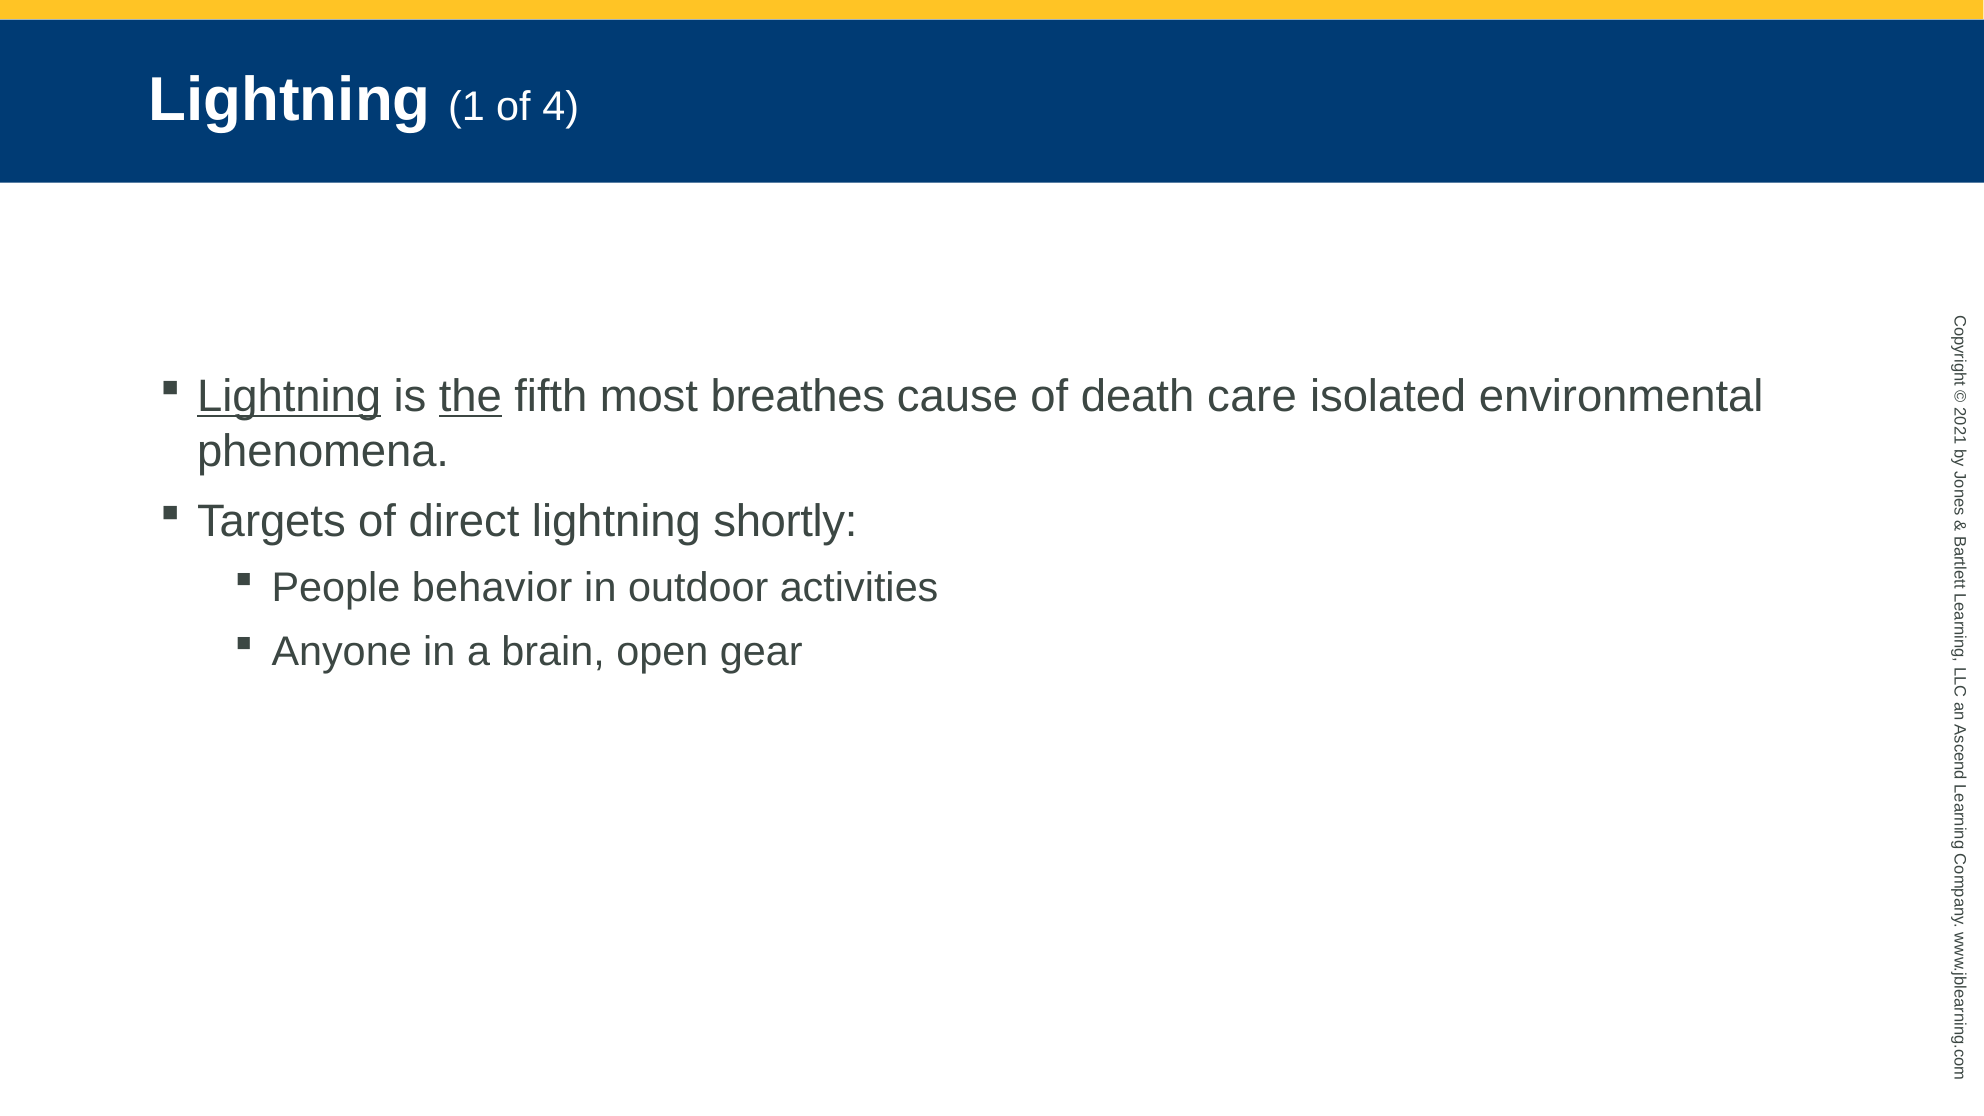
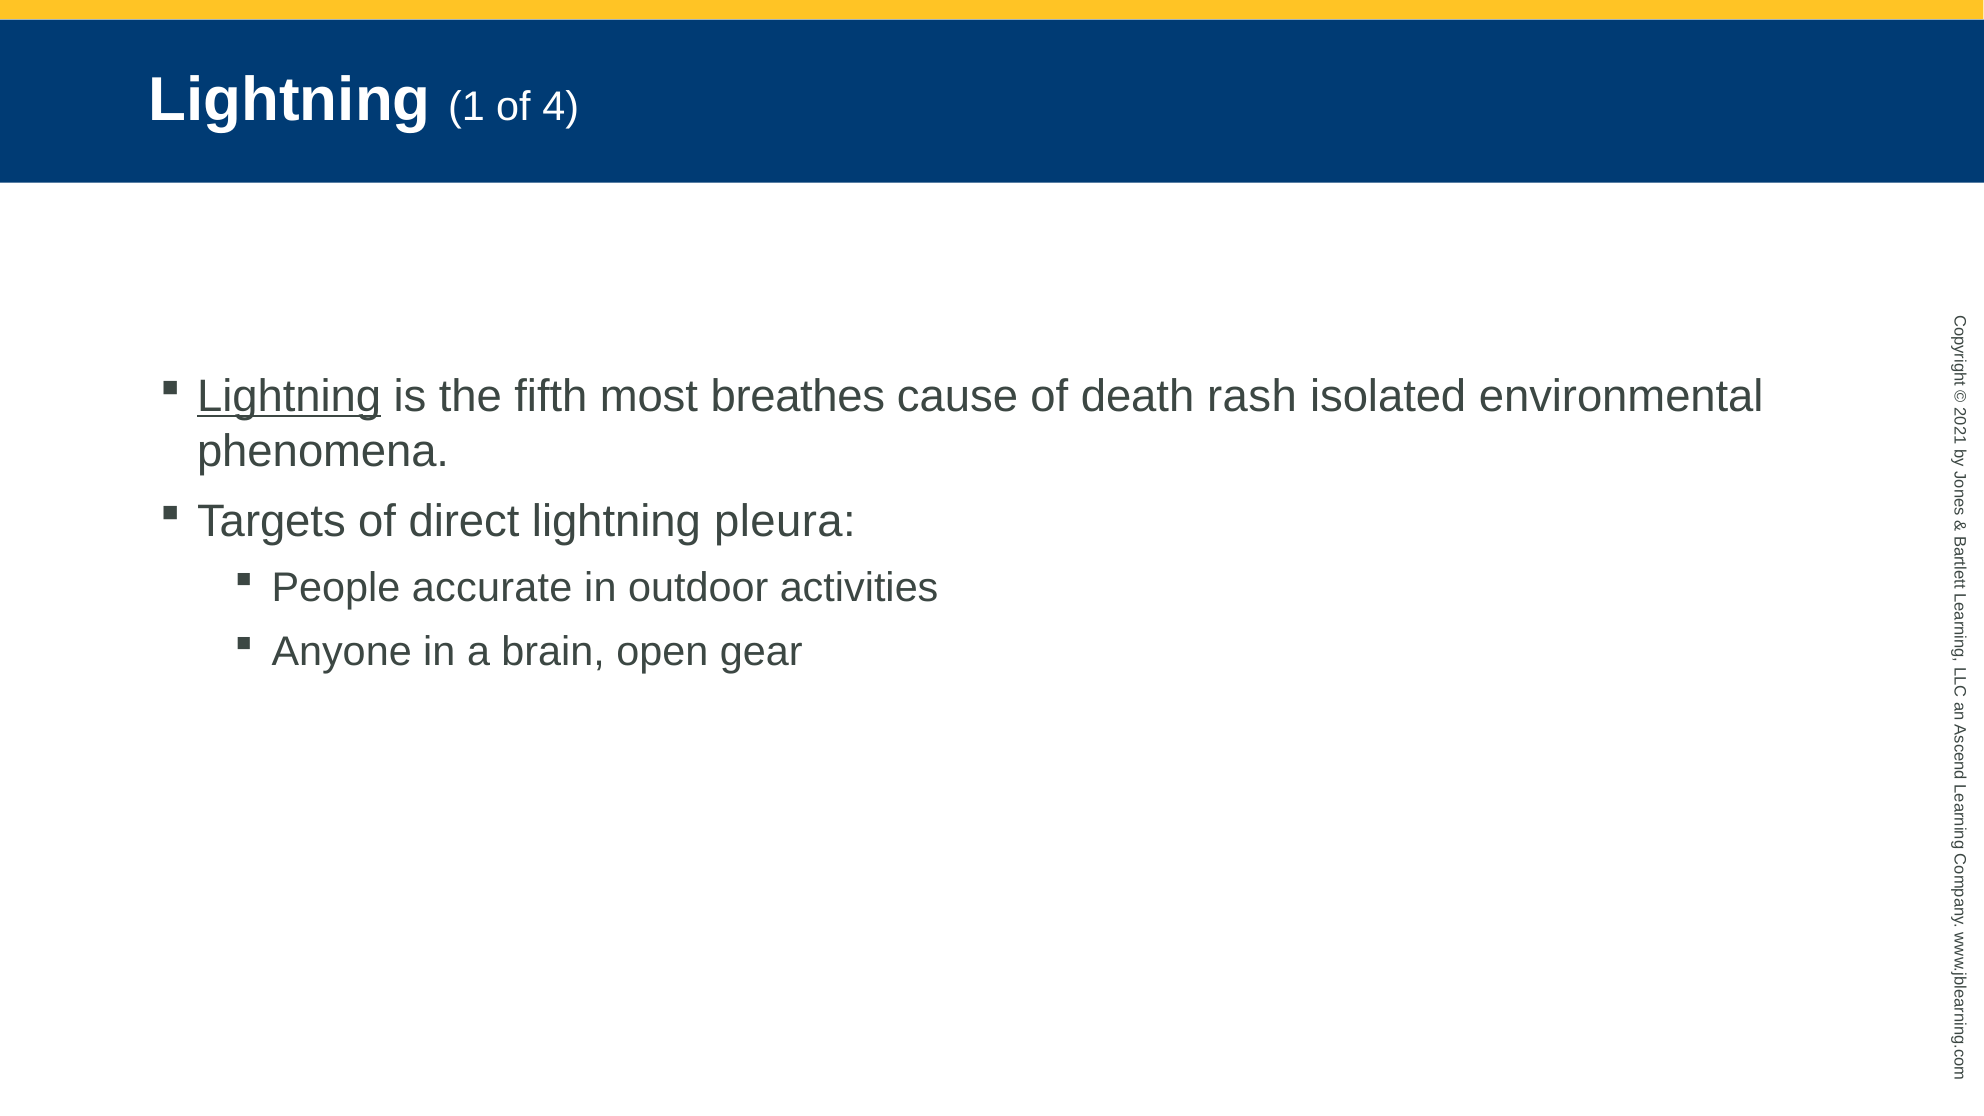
the underline: present -> none (470, 396)
care: care -> rash (1252, 396)
shortly: shortly -> pleura (785, 521)
behavior: behavior -> accurate (492, 588)
